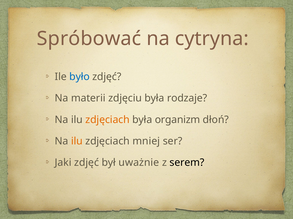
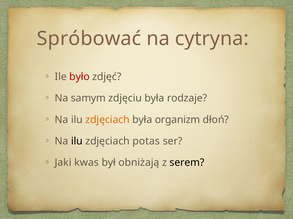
było colour: blue -> red (80, 77)
materii: materii -> samym (88, 99)
ilu colour: orange -> black (77, 142)
mniej: mniej -> potas (146, 142)
Jaki zdjęć: zdjęć -> kwas (87, 163)
uważnie: uważnie -> obniżają (139, 163)
